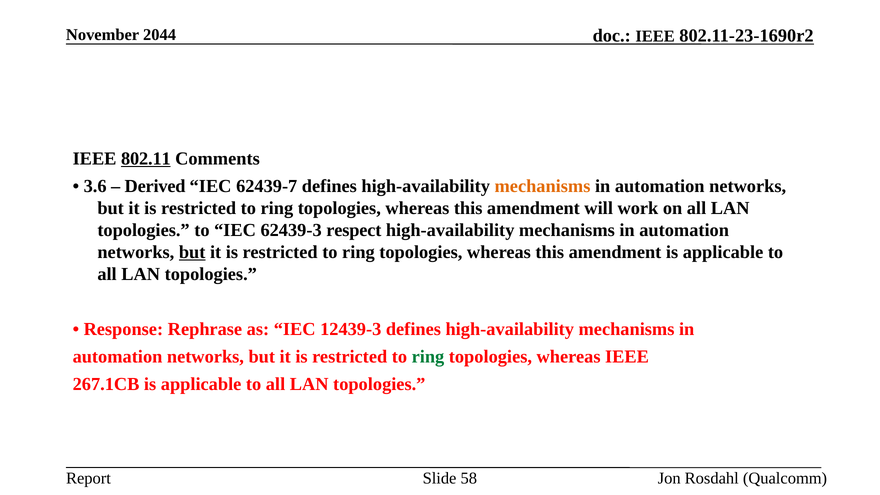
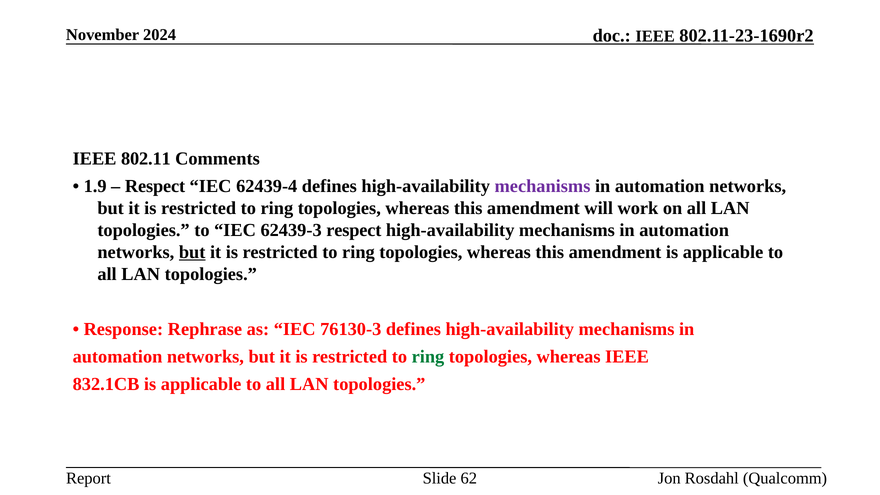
2044: 2044 -> 2024 (160, 35)
802.11 underline: present -> none (146, 159)
3.6: 3.6 -> 1.9 (95, 186)
Derived: Derived -> Respect (155, 186)
62439-7: 62439-7 -> 62439-4 (267, 186)
mechanisms colour: orange -> purple (542, 186)
12439-3: 12439-3 -> 76130-3 (351, 329)
267.1CB: 267.1CB -> 832.1CB (106, 384)
58: 58 -> 62 (469, 478)
